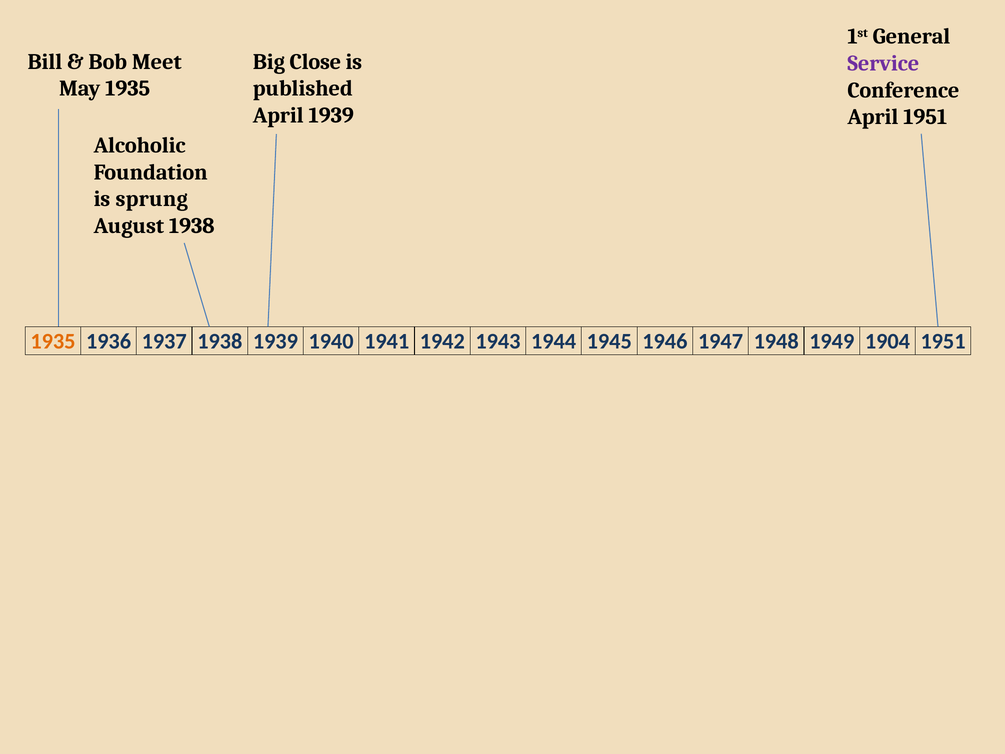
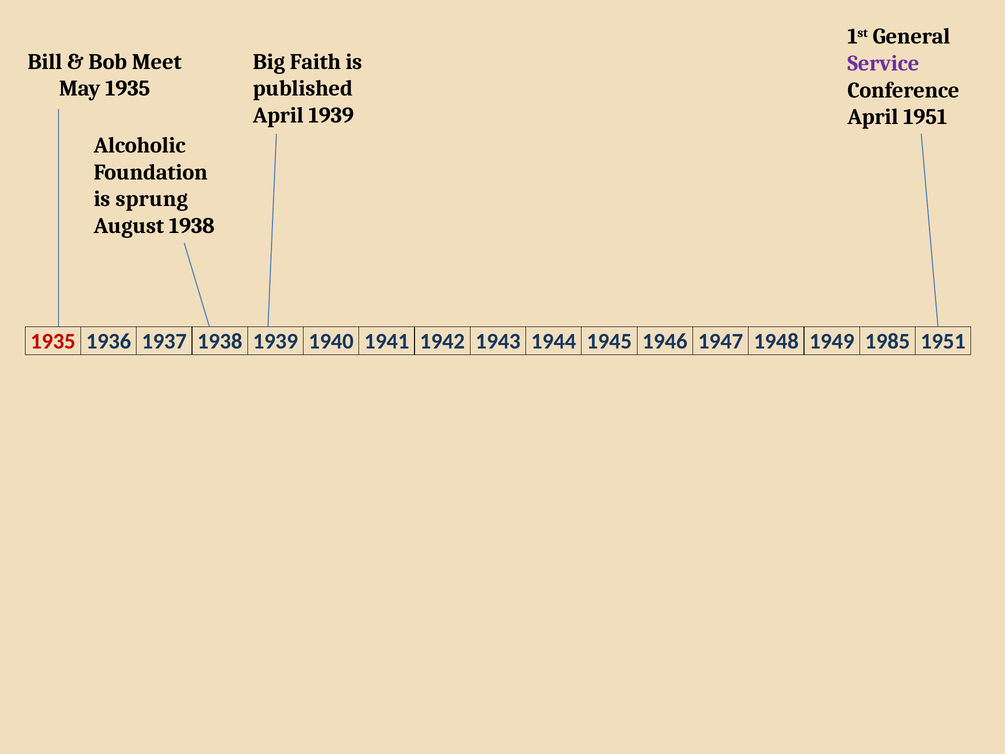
Close: Close -> Faith (315, 62)
1935 colour: orange -> red (53, 341)
1904: 1904 -> 1985 (887, 341)
